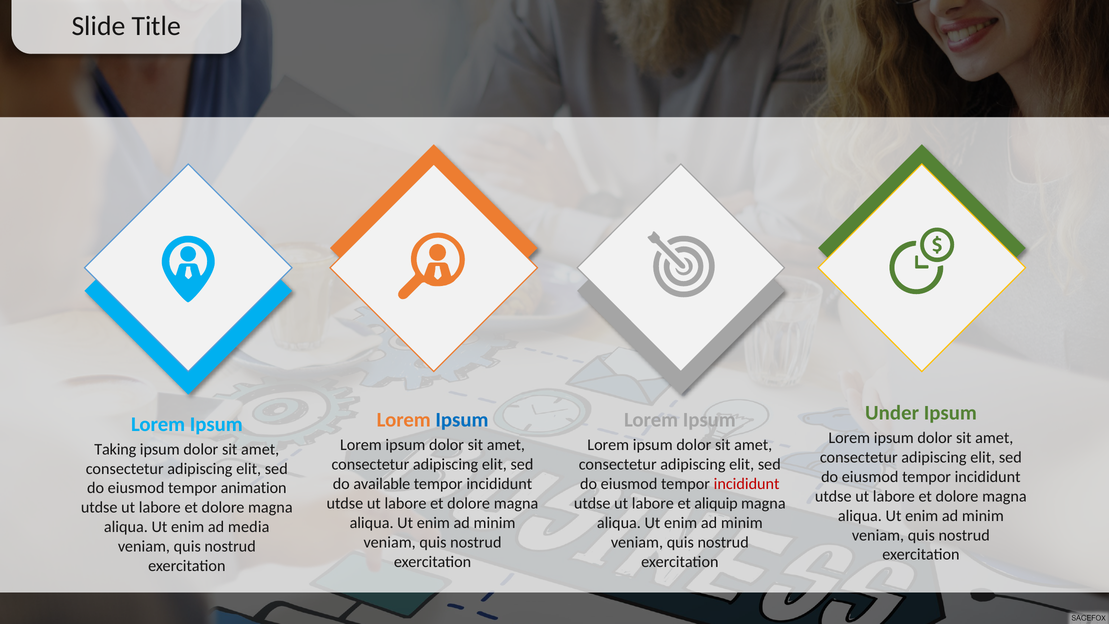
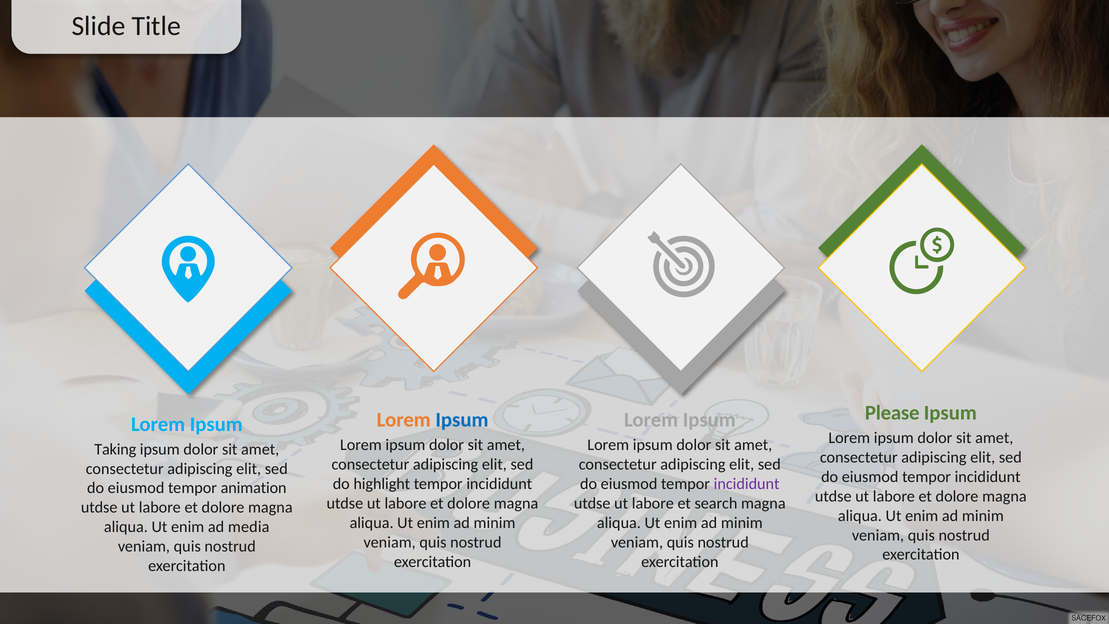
Under: Under -> Please (892, 413)
available: available -> highlight (382, 484)
incididunt colour: red -> purple (747, 484)
aliquip: aliquip -> search (716, 503)
